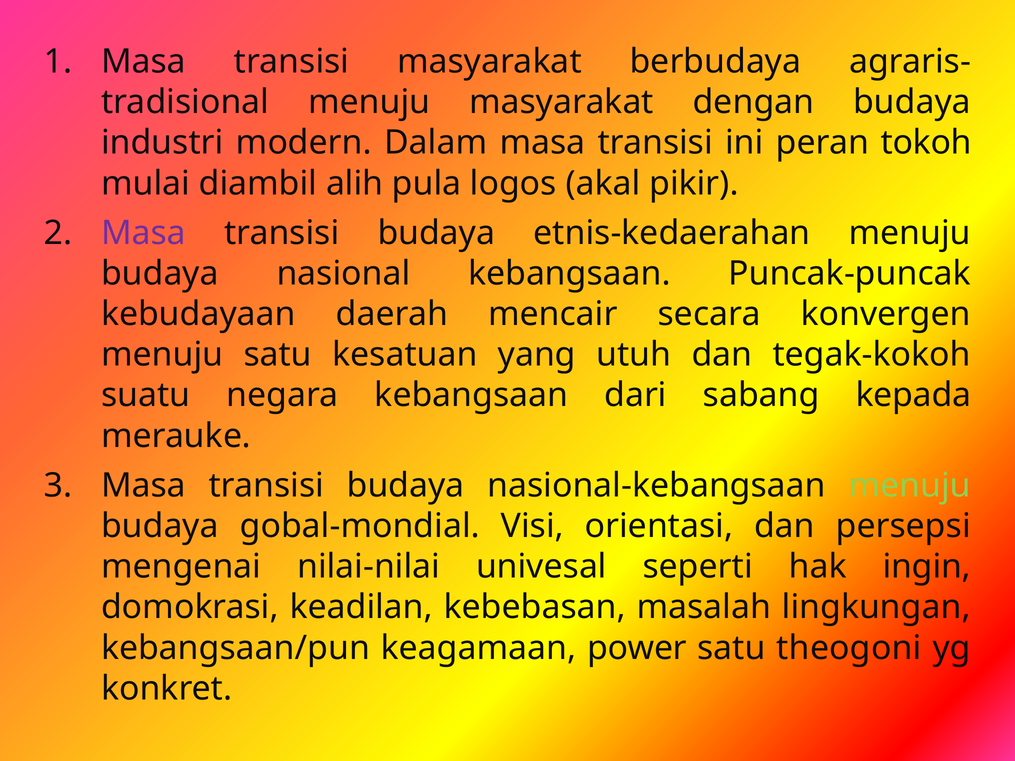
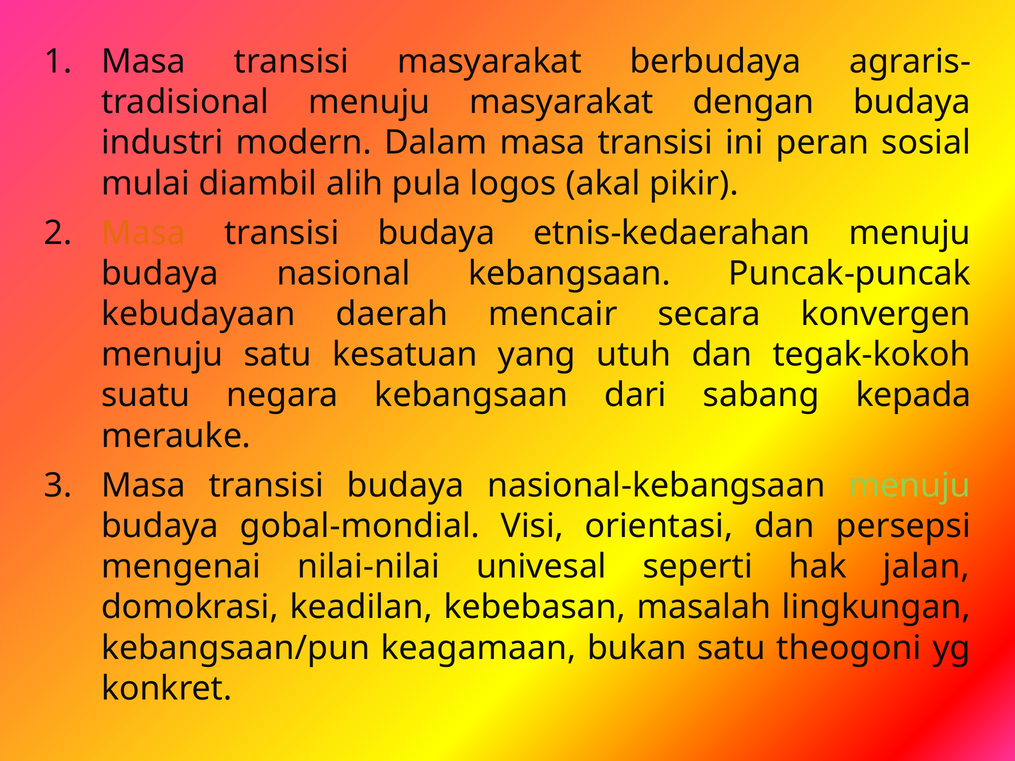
tokoh: tokoh -> sosial (926, 143)
Masa colour: purple -> orange (144, 233)
ingin: ingin -> jalan (926, 567)
power: power -> bukan (637, 648)
